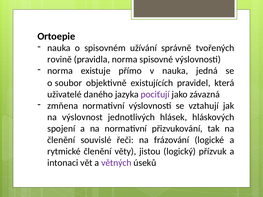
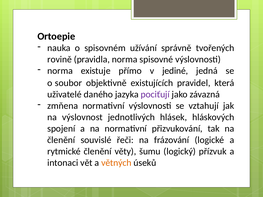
v nauka: nauka -> jediné (175, 71)
jistou: jistou -> šumu (150, 152)
větných colour: purple -> orange (116, 163)
